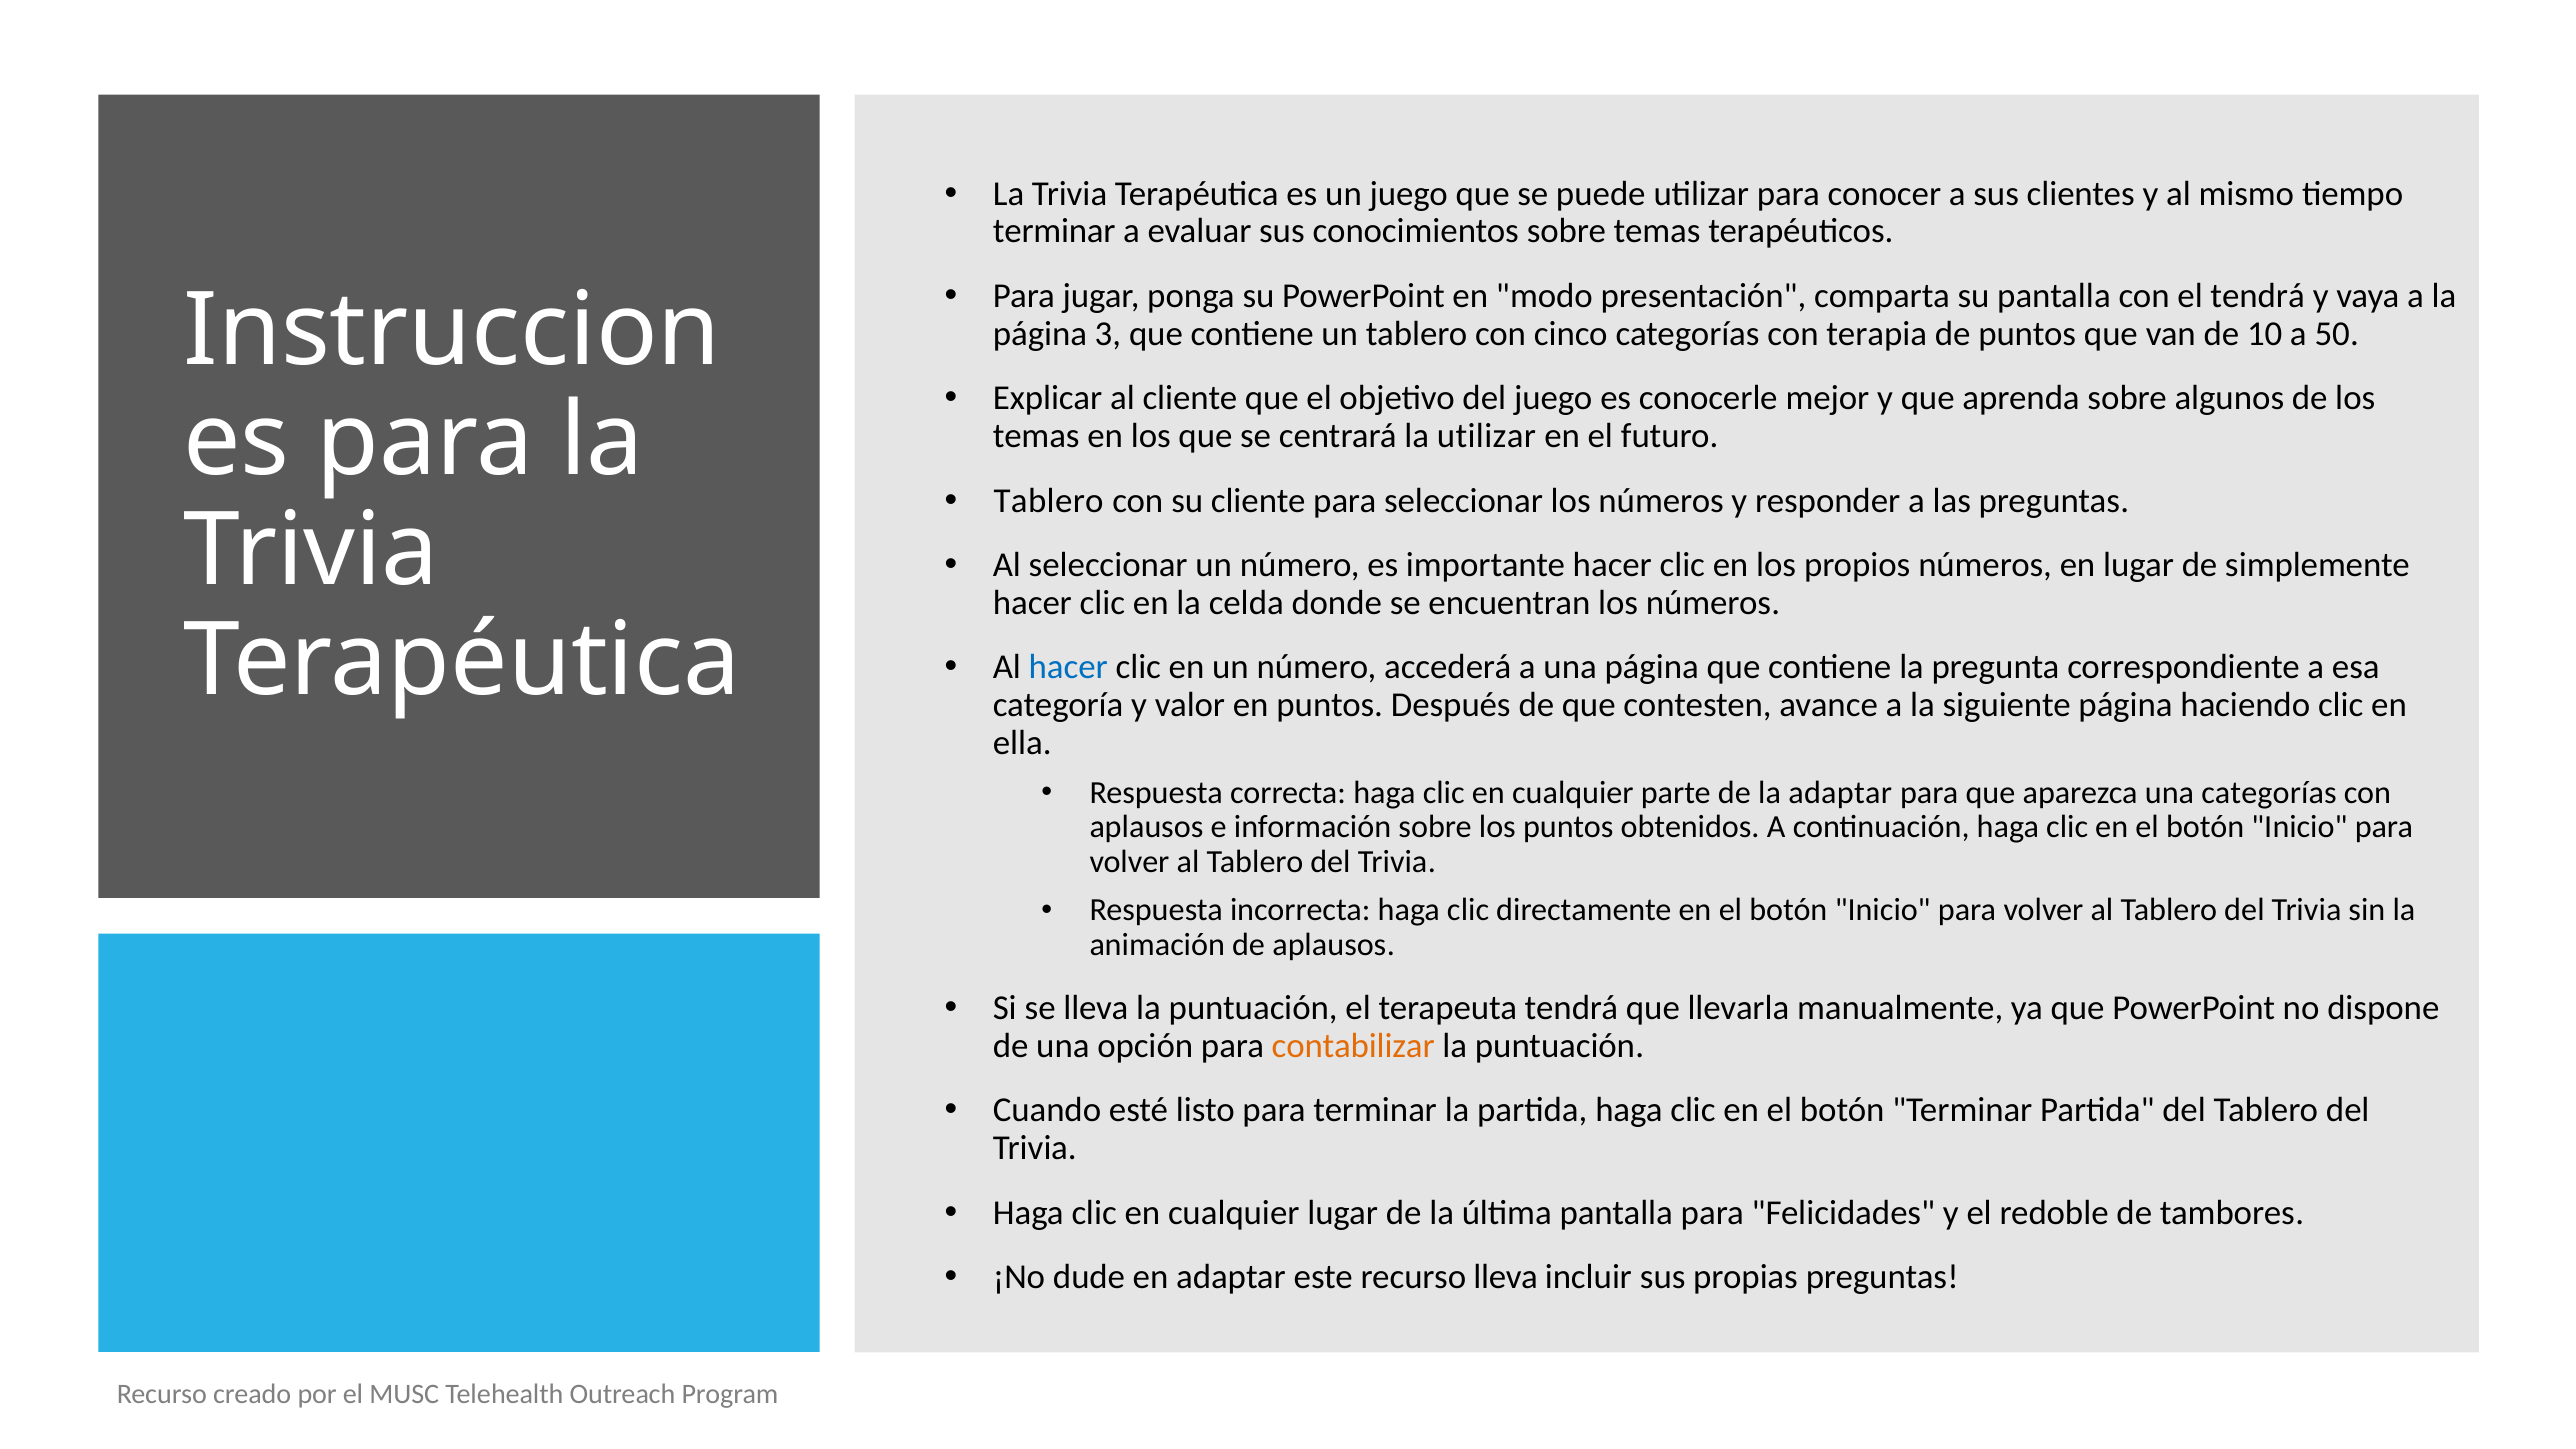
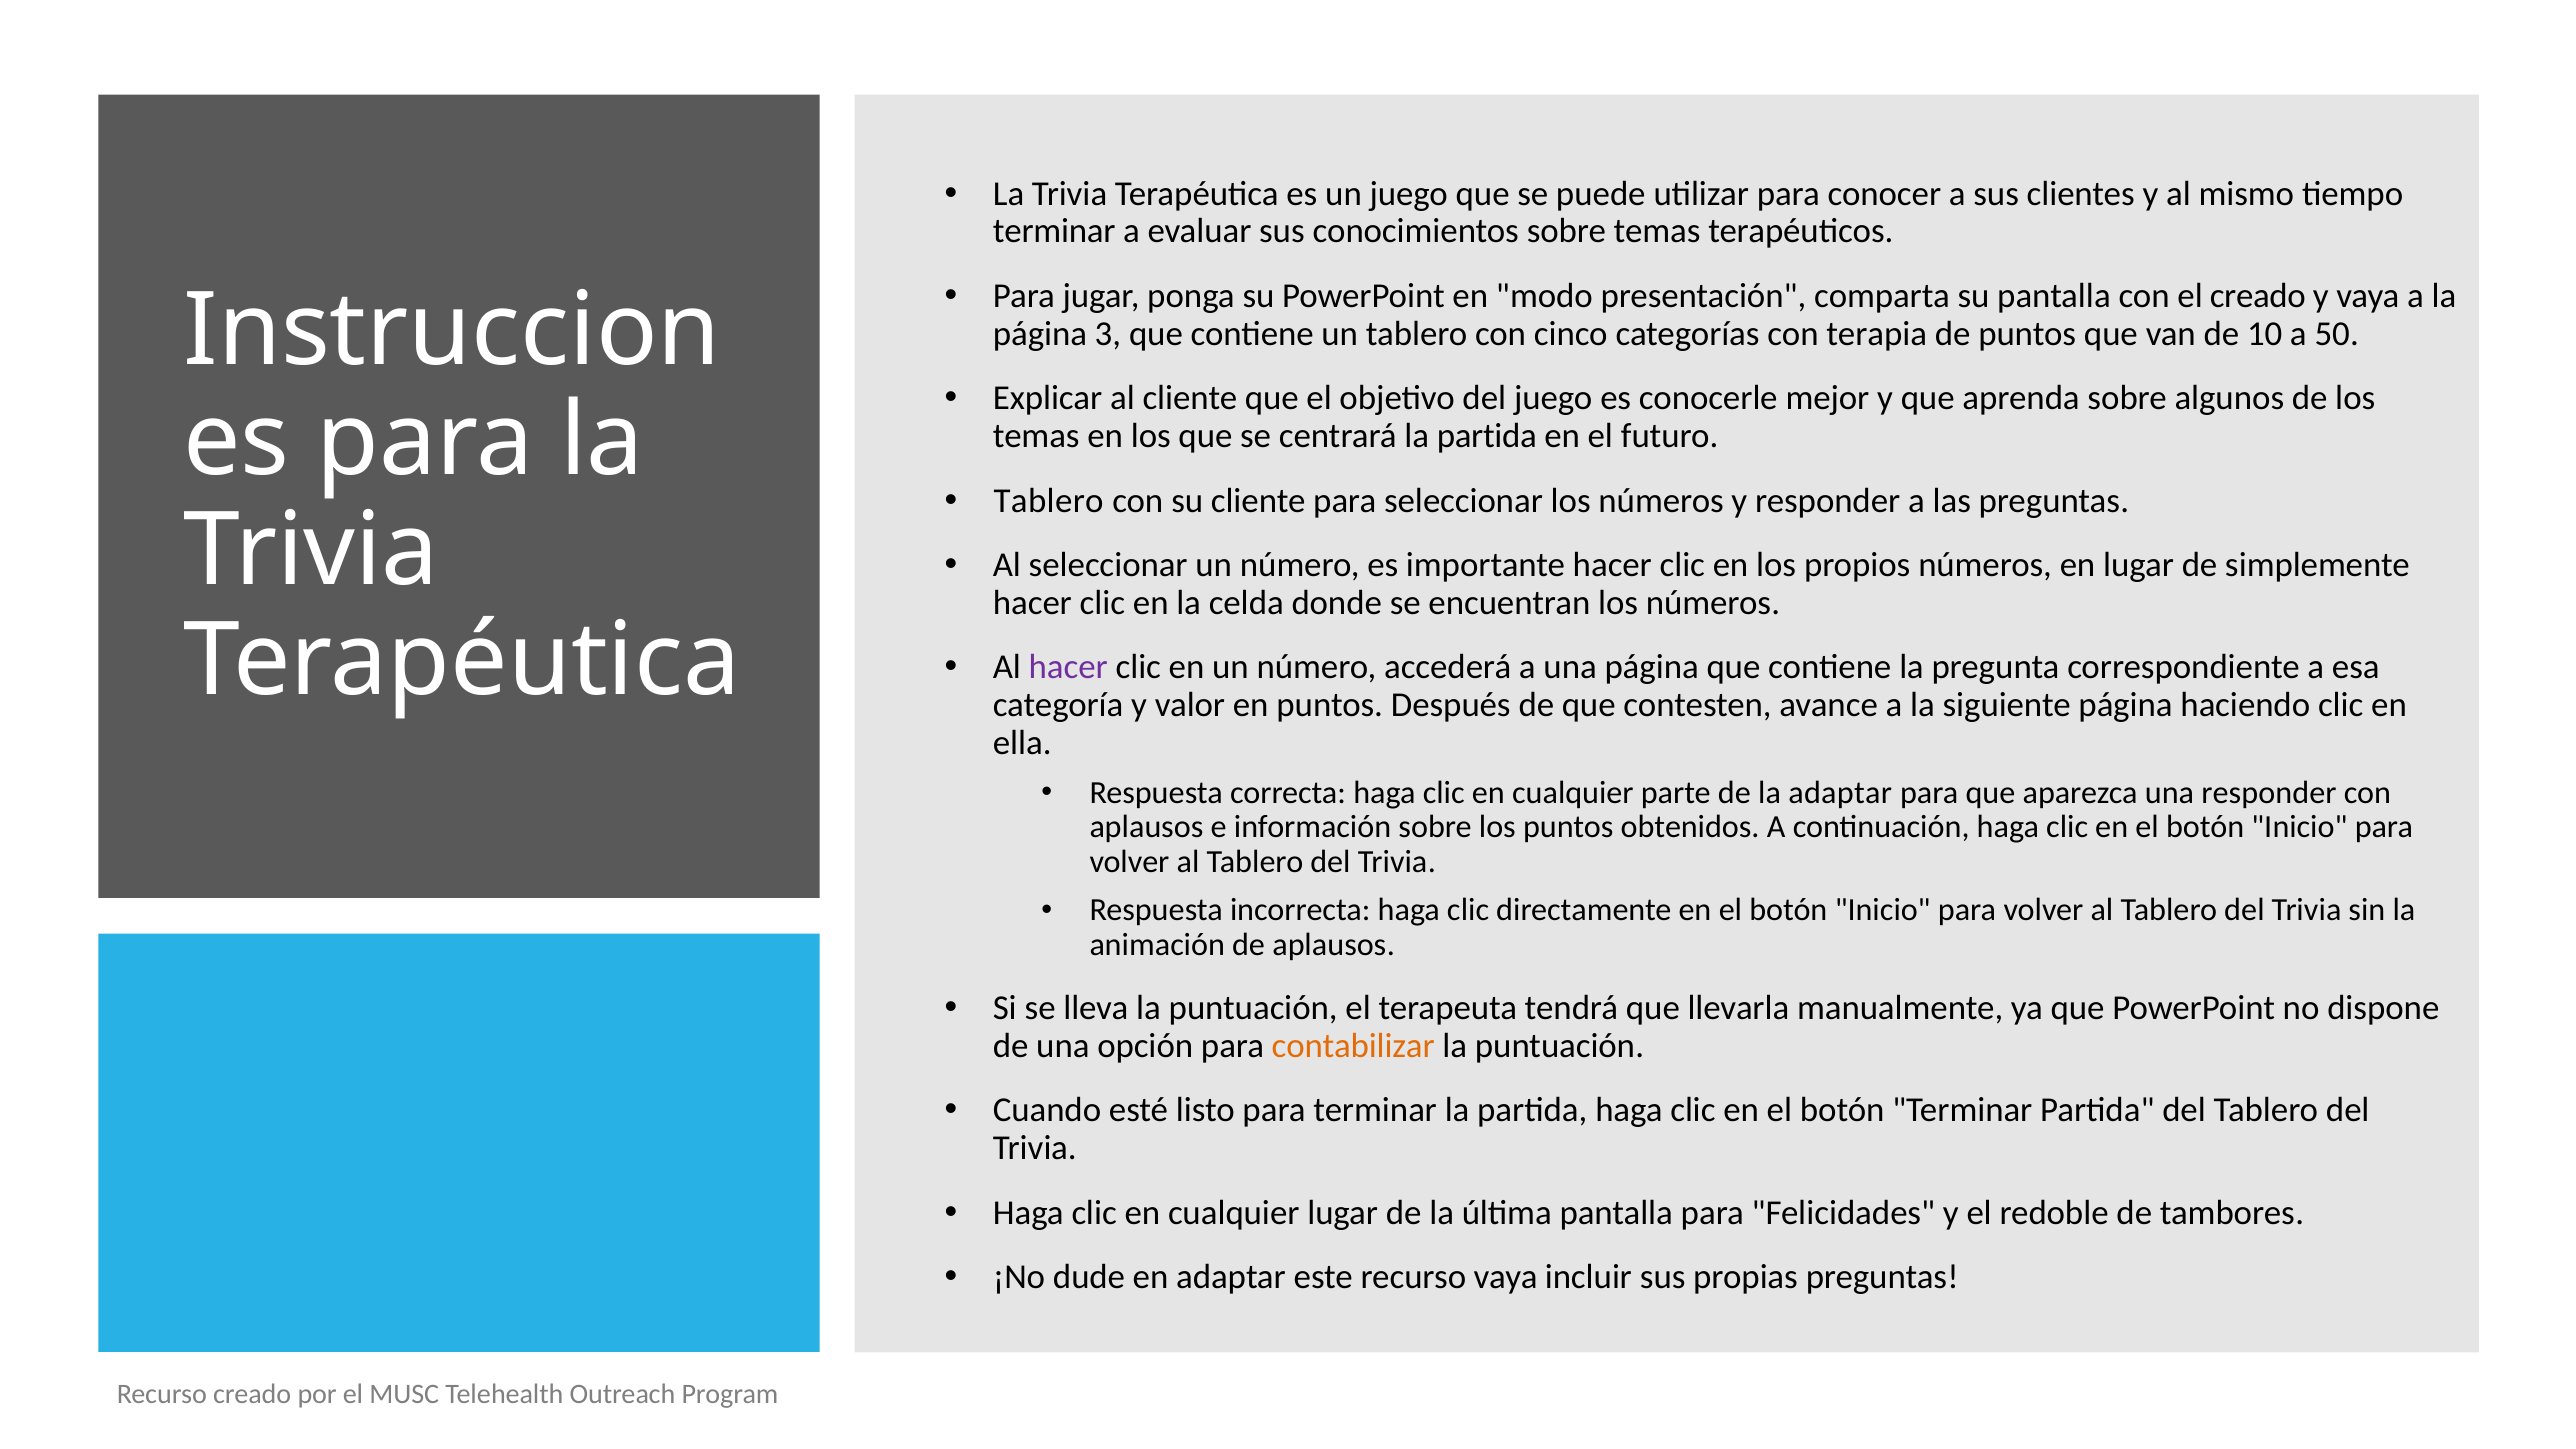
el tendrá: tendrá -> creado (2258, 296)
centrará la utilizar: utilizar -> partida (1487, 436)
hacer colour: blue -> purple (1068, 667)
una categorías: categorías -> responder (2269, 793)
recurso lleva: lleva -> vaya (1506, 1277)
